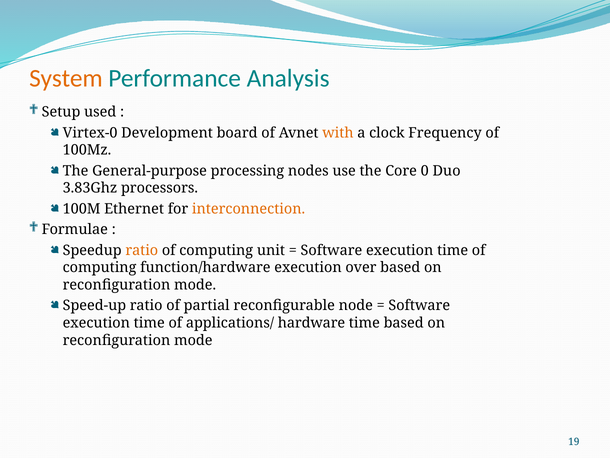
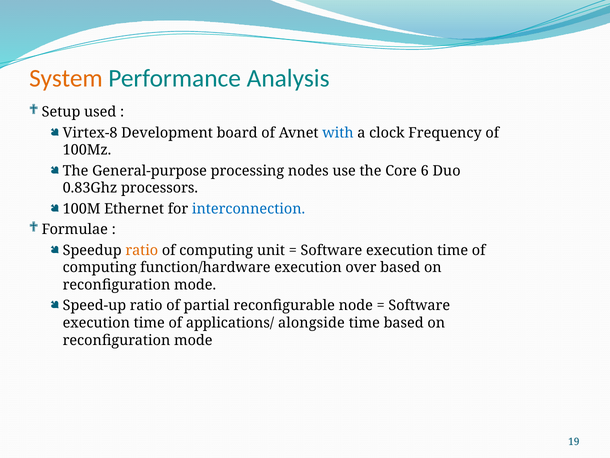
Virtex-0: Virtex-0 -> Virtex-8 (90, 133)
with colour: orange -> blue (338, 133)
0: 0 -> 6 (425, 171)
3.83Ghz: 3.83Ghz -> 0.83Ghz (90, 188)
interconnection colour: orange -> blue (249, 209)
hardware: hardware -> alongside (311, 323)
